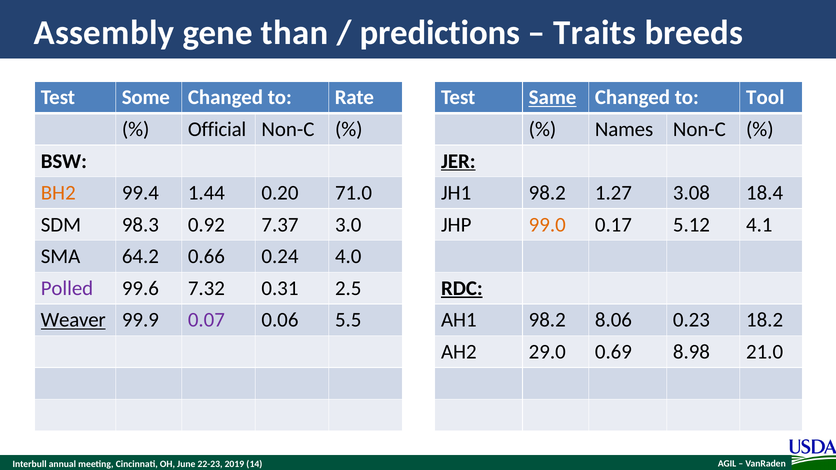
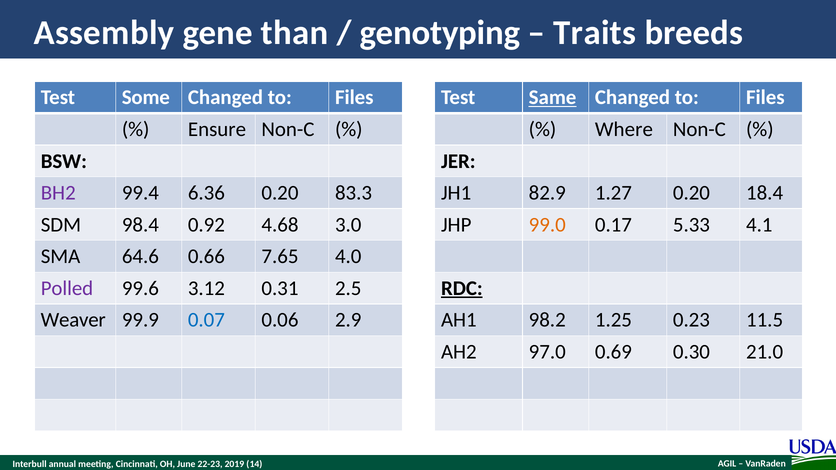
predictions: predictions -> genotyping (440, 33)
Rate: Rate -> Files (354, 98)
Tool: Tool -> Files (765, 98)
Official: Official -> Ensure (217, 129)
Names: Names -> Where (624, 129)
JER underline: present -> none (458, 161)
BH2 colour: orange -> purple (58, 193)
1.44: 1.44 -> 6.36 (206, 193)
71.0: 71.0 -> 83.3 (354, 193)
JH1 98.2: 98.2 -> 82.9 (547, 193)
1.27 3.08: 3.08 -> 0.20 (691, 193)
98.3: 98.3 -> 98.4 (140, 225)
7.37: 7.37 -> 4.68 (280, 225)
5.12: 5.12 -> 5.33 (691, 225)
64.2: 64.2 -> 64.6 (140, 257)
0.24: 0.24 -> 7.65 (280, 257)
7.32: 7.32 -> 3.12 (206, 288)
Weaver underline: present -> none (73, 320)
0.07 colour: purple -> blue (206, 320)
5.5: 5.5 -> 2.9 (348, 320)
8.06: 8.06 -> 1.25 (613, 320)
18.2: 18.2 -> 11.5 (765, 320)
29.0: 29.0 -> 97.0 (547, 352)
8.98: 8.98 -> 0.30 (691, 352)
